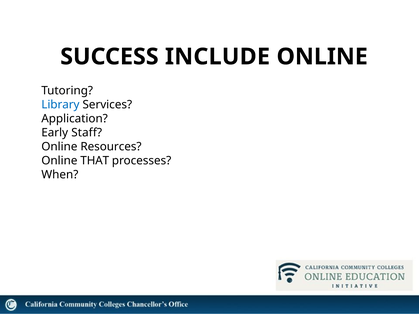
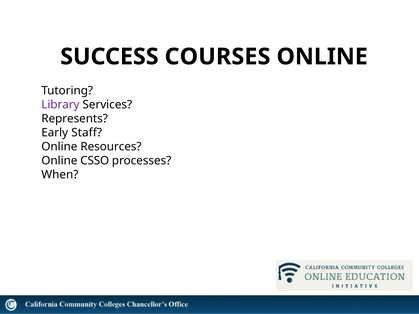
INCLUDE: INCLUDE -> COURSES (218, 57)
Library colour: blue -> purple (60, 105)
Application: Application -> Represents (75, 119)
THAT: THAT -> CSSO (95, 161)
